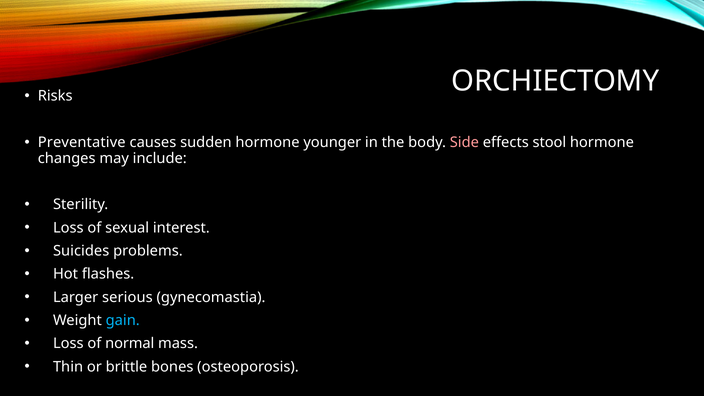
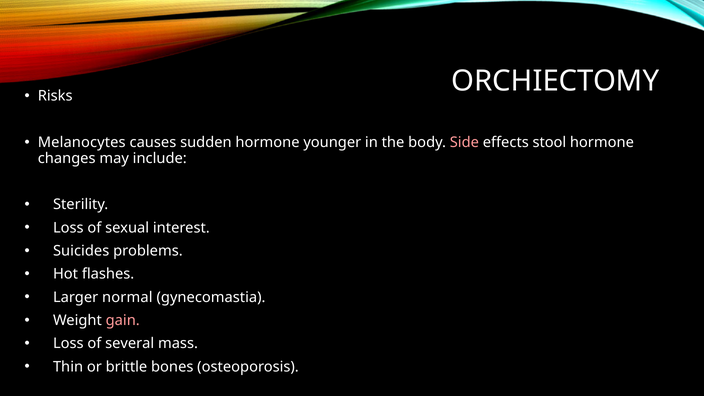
Preventative: Preventative -> Melanocytes (82, 142)
serious: serious -> normal (127, 297)
gain colour: light blue -> pink (123, 320)
normal: normal -> several (130, 344)
